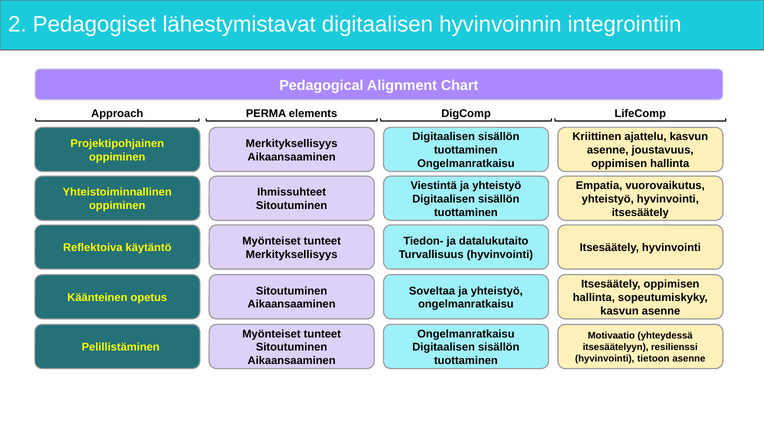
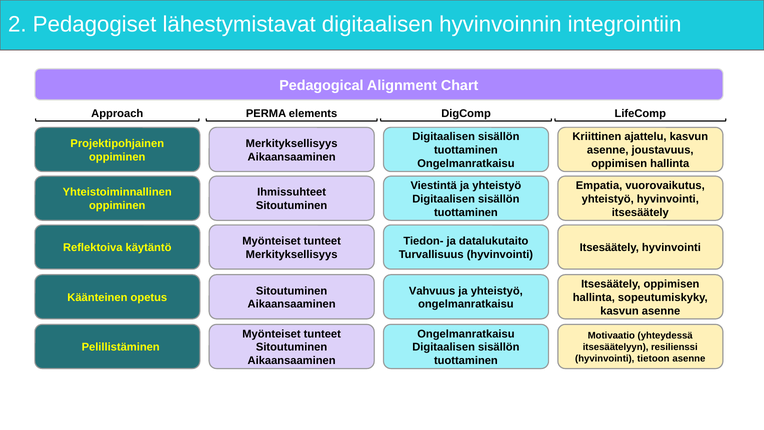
Soveltaa: Soveltaa -> Vahvuus (432, 291)
